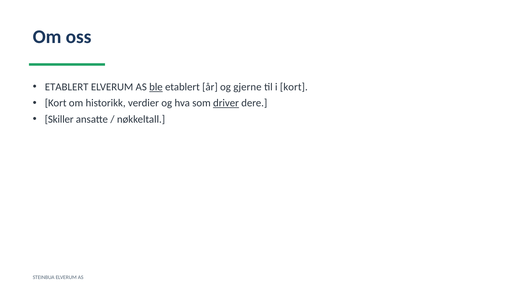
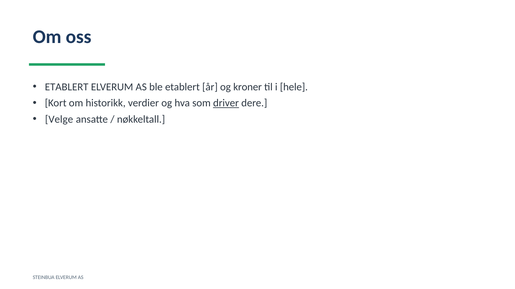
ble underline: present -> none (156, 87)
gjerne: gjerne -> kroner (248, 87)
i kort: kort -> hele (294, 87)
Skiller: Skiller -> Velge (59, 119)
